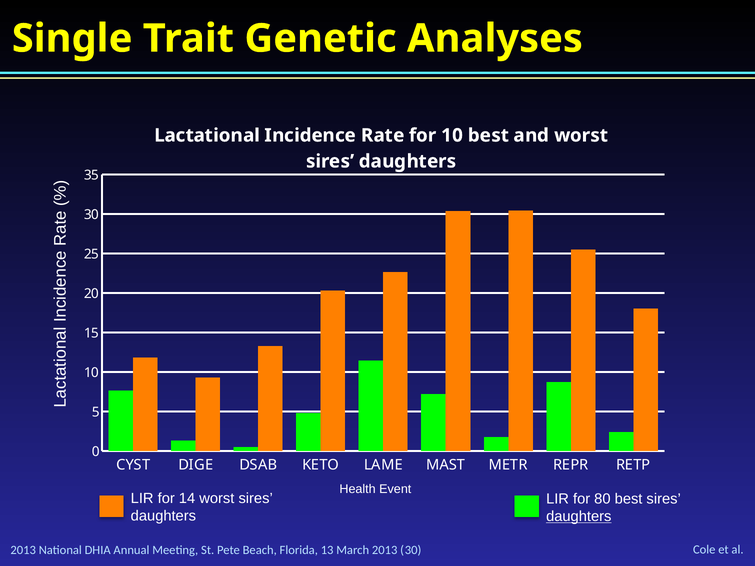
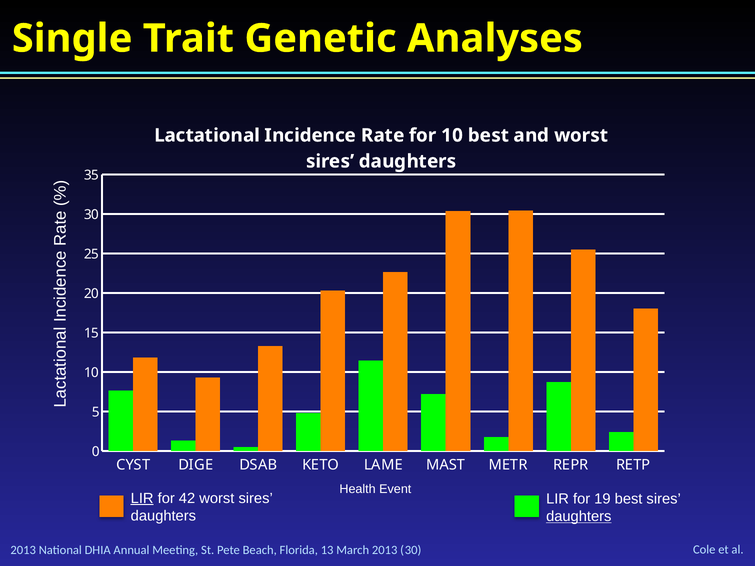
LIR underline: none -> present (142, 498)
14: 14 -> 42 (187, 498)
80: 80 -> 19 (602, 499)
